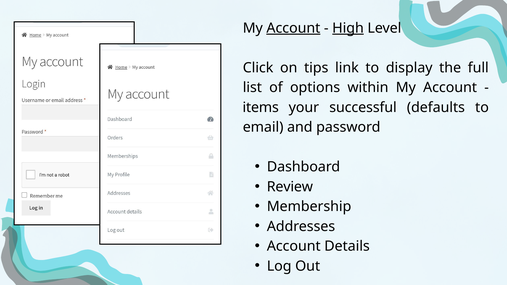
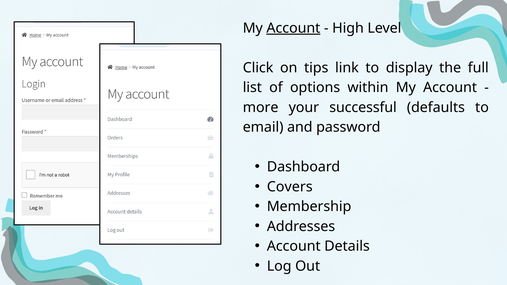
High underline: present -> none (348, 28)
items: items -> more (261, 108)
Review: Review -> Covers (290, 187)
